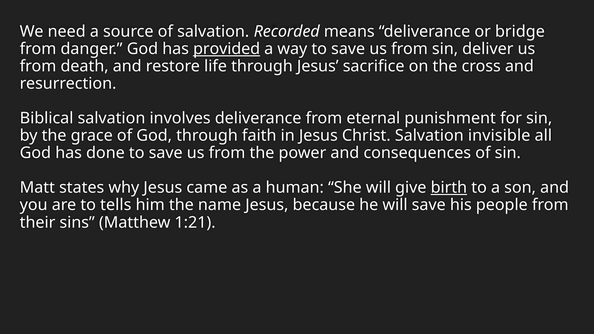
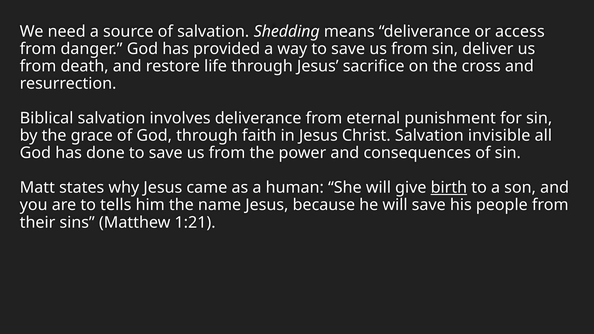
Recorded: Recorded -> Shedding (287, 31)
bridge: bridge -> access (520, 31)
provided underline: present -> none (227, 49)
